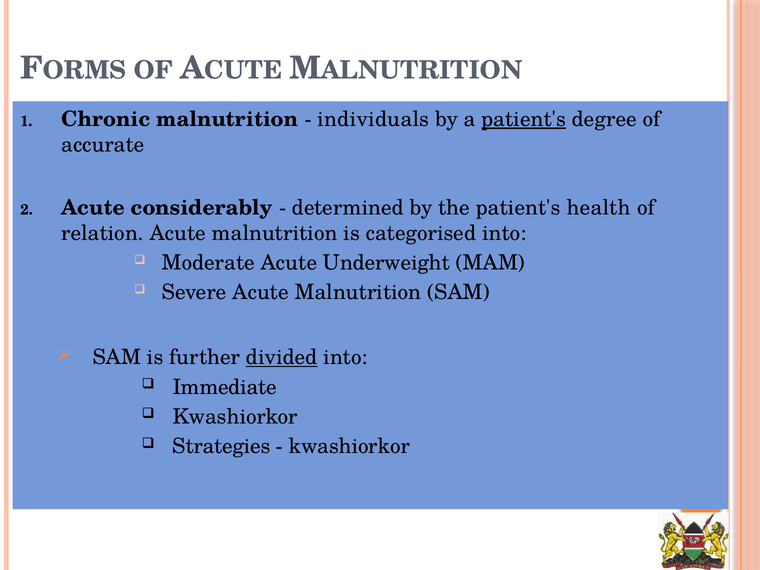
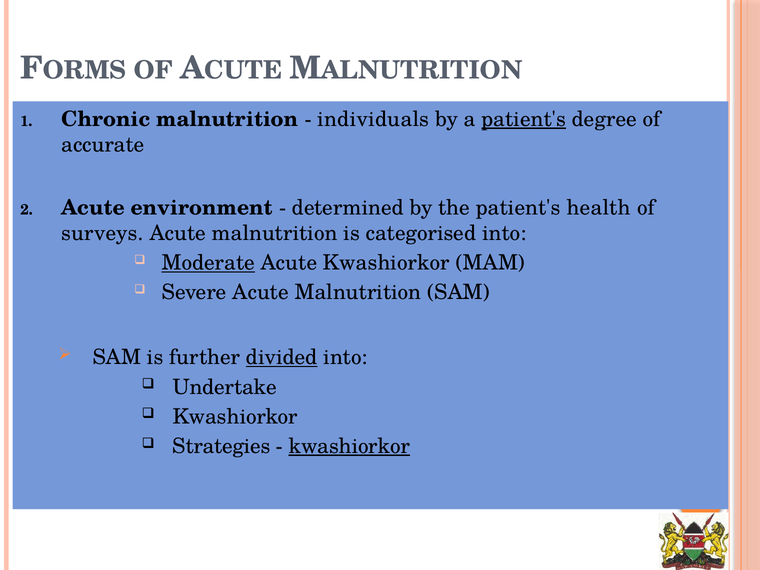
considerably: considerably -> environment (202, 208)
relation: relation -> surveys (103, 233)
Moderate underline: none -> present (208, 263)
Acute Underweight: Underweight -> Kwashiorkor (386, 263)
Immediate: Immediate -> Undertake (225, 387)
kwashiorkor underline: none -> present (349, 446)
